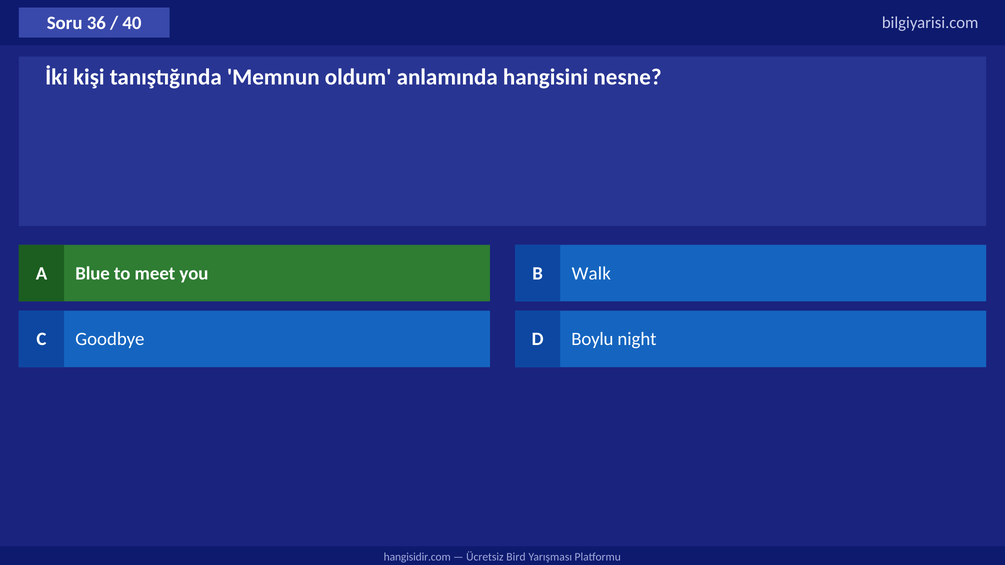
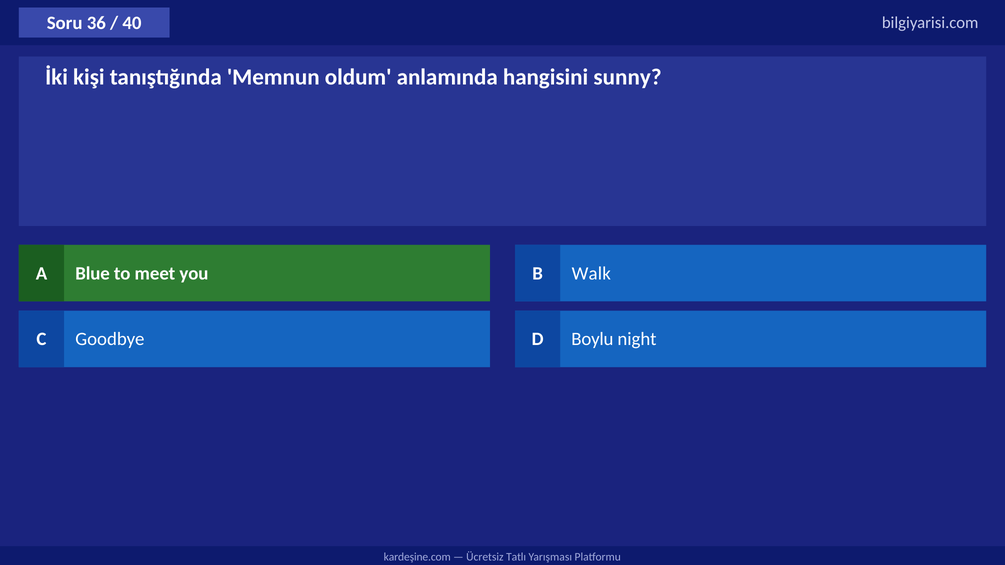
nesne: nesne -> sunny (628, 77)
hangisidir.com: hangisidir.com -> kardeşine.com (417, 557)
Bird: Bird -> Tatlı (516, 557)
